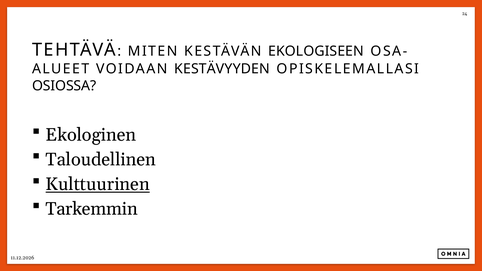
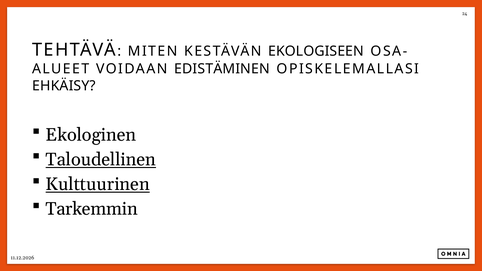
KESTÄVYYDEN: KESTÄVYYDEN -> EDISTÄMINEN (222, 69)
OSIOSSA: OSIOSSA -> EHKÄISY (64, 86)
Taloudellinen underline: none -> present (101, 160)
